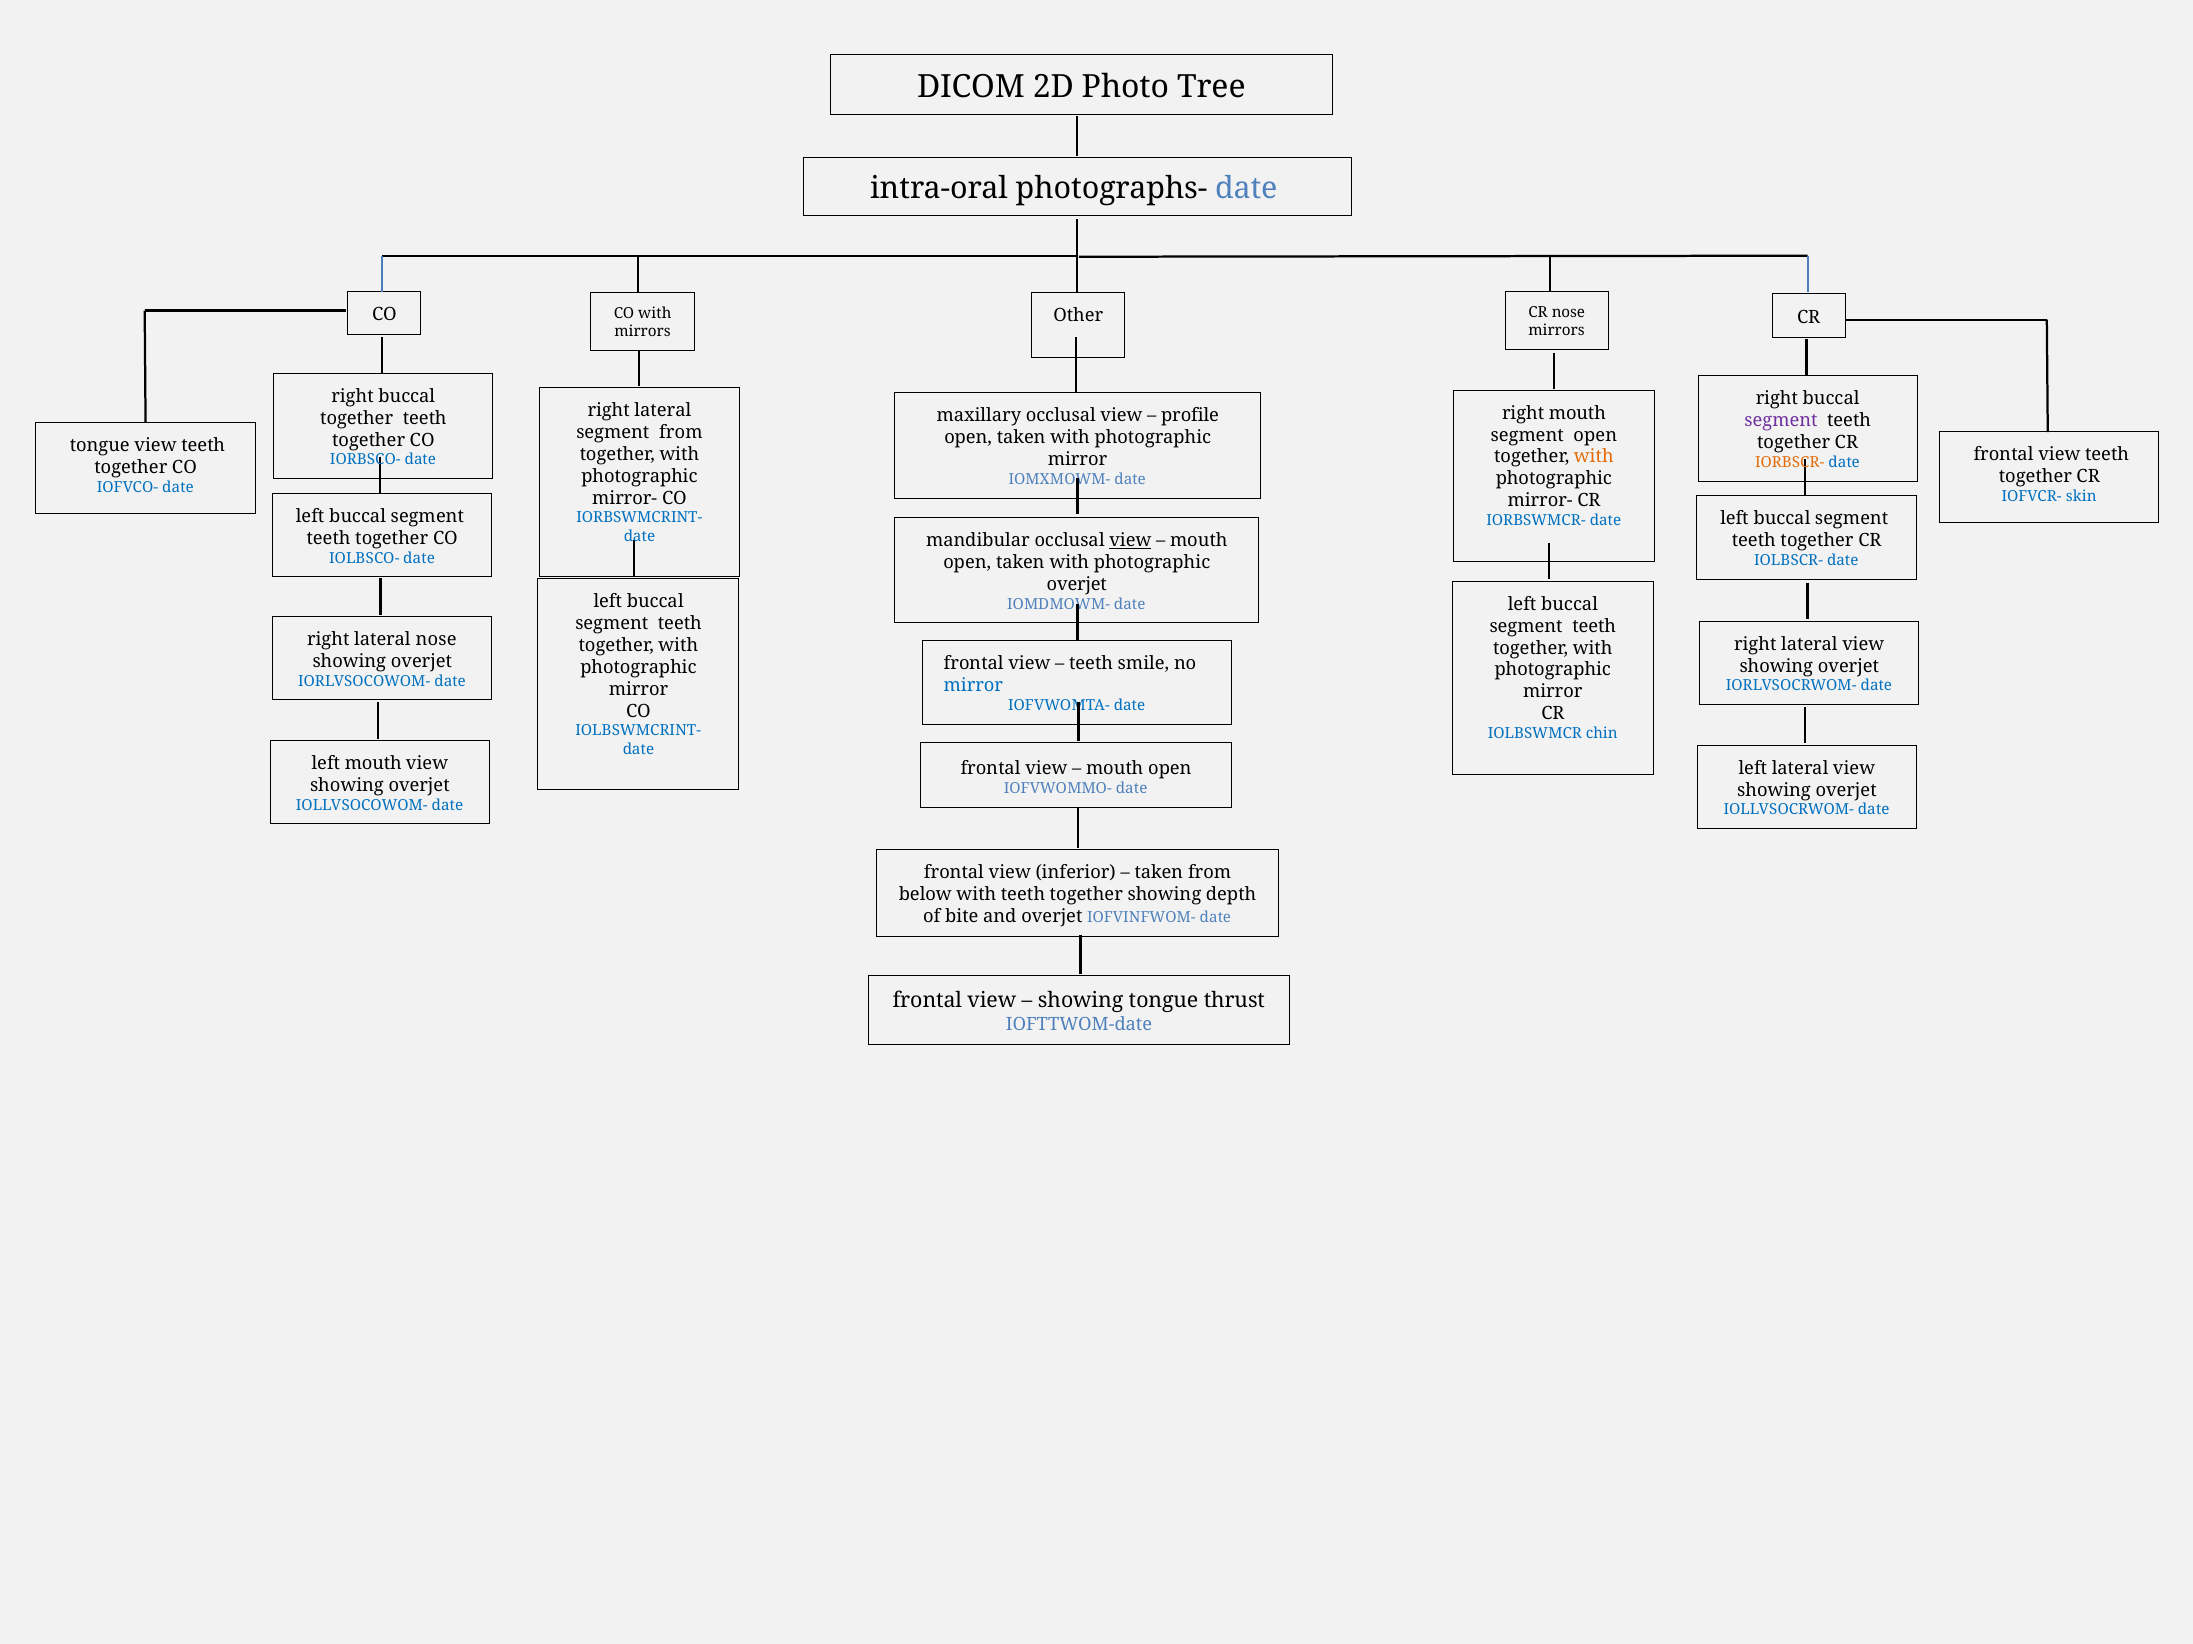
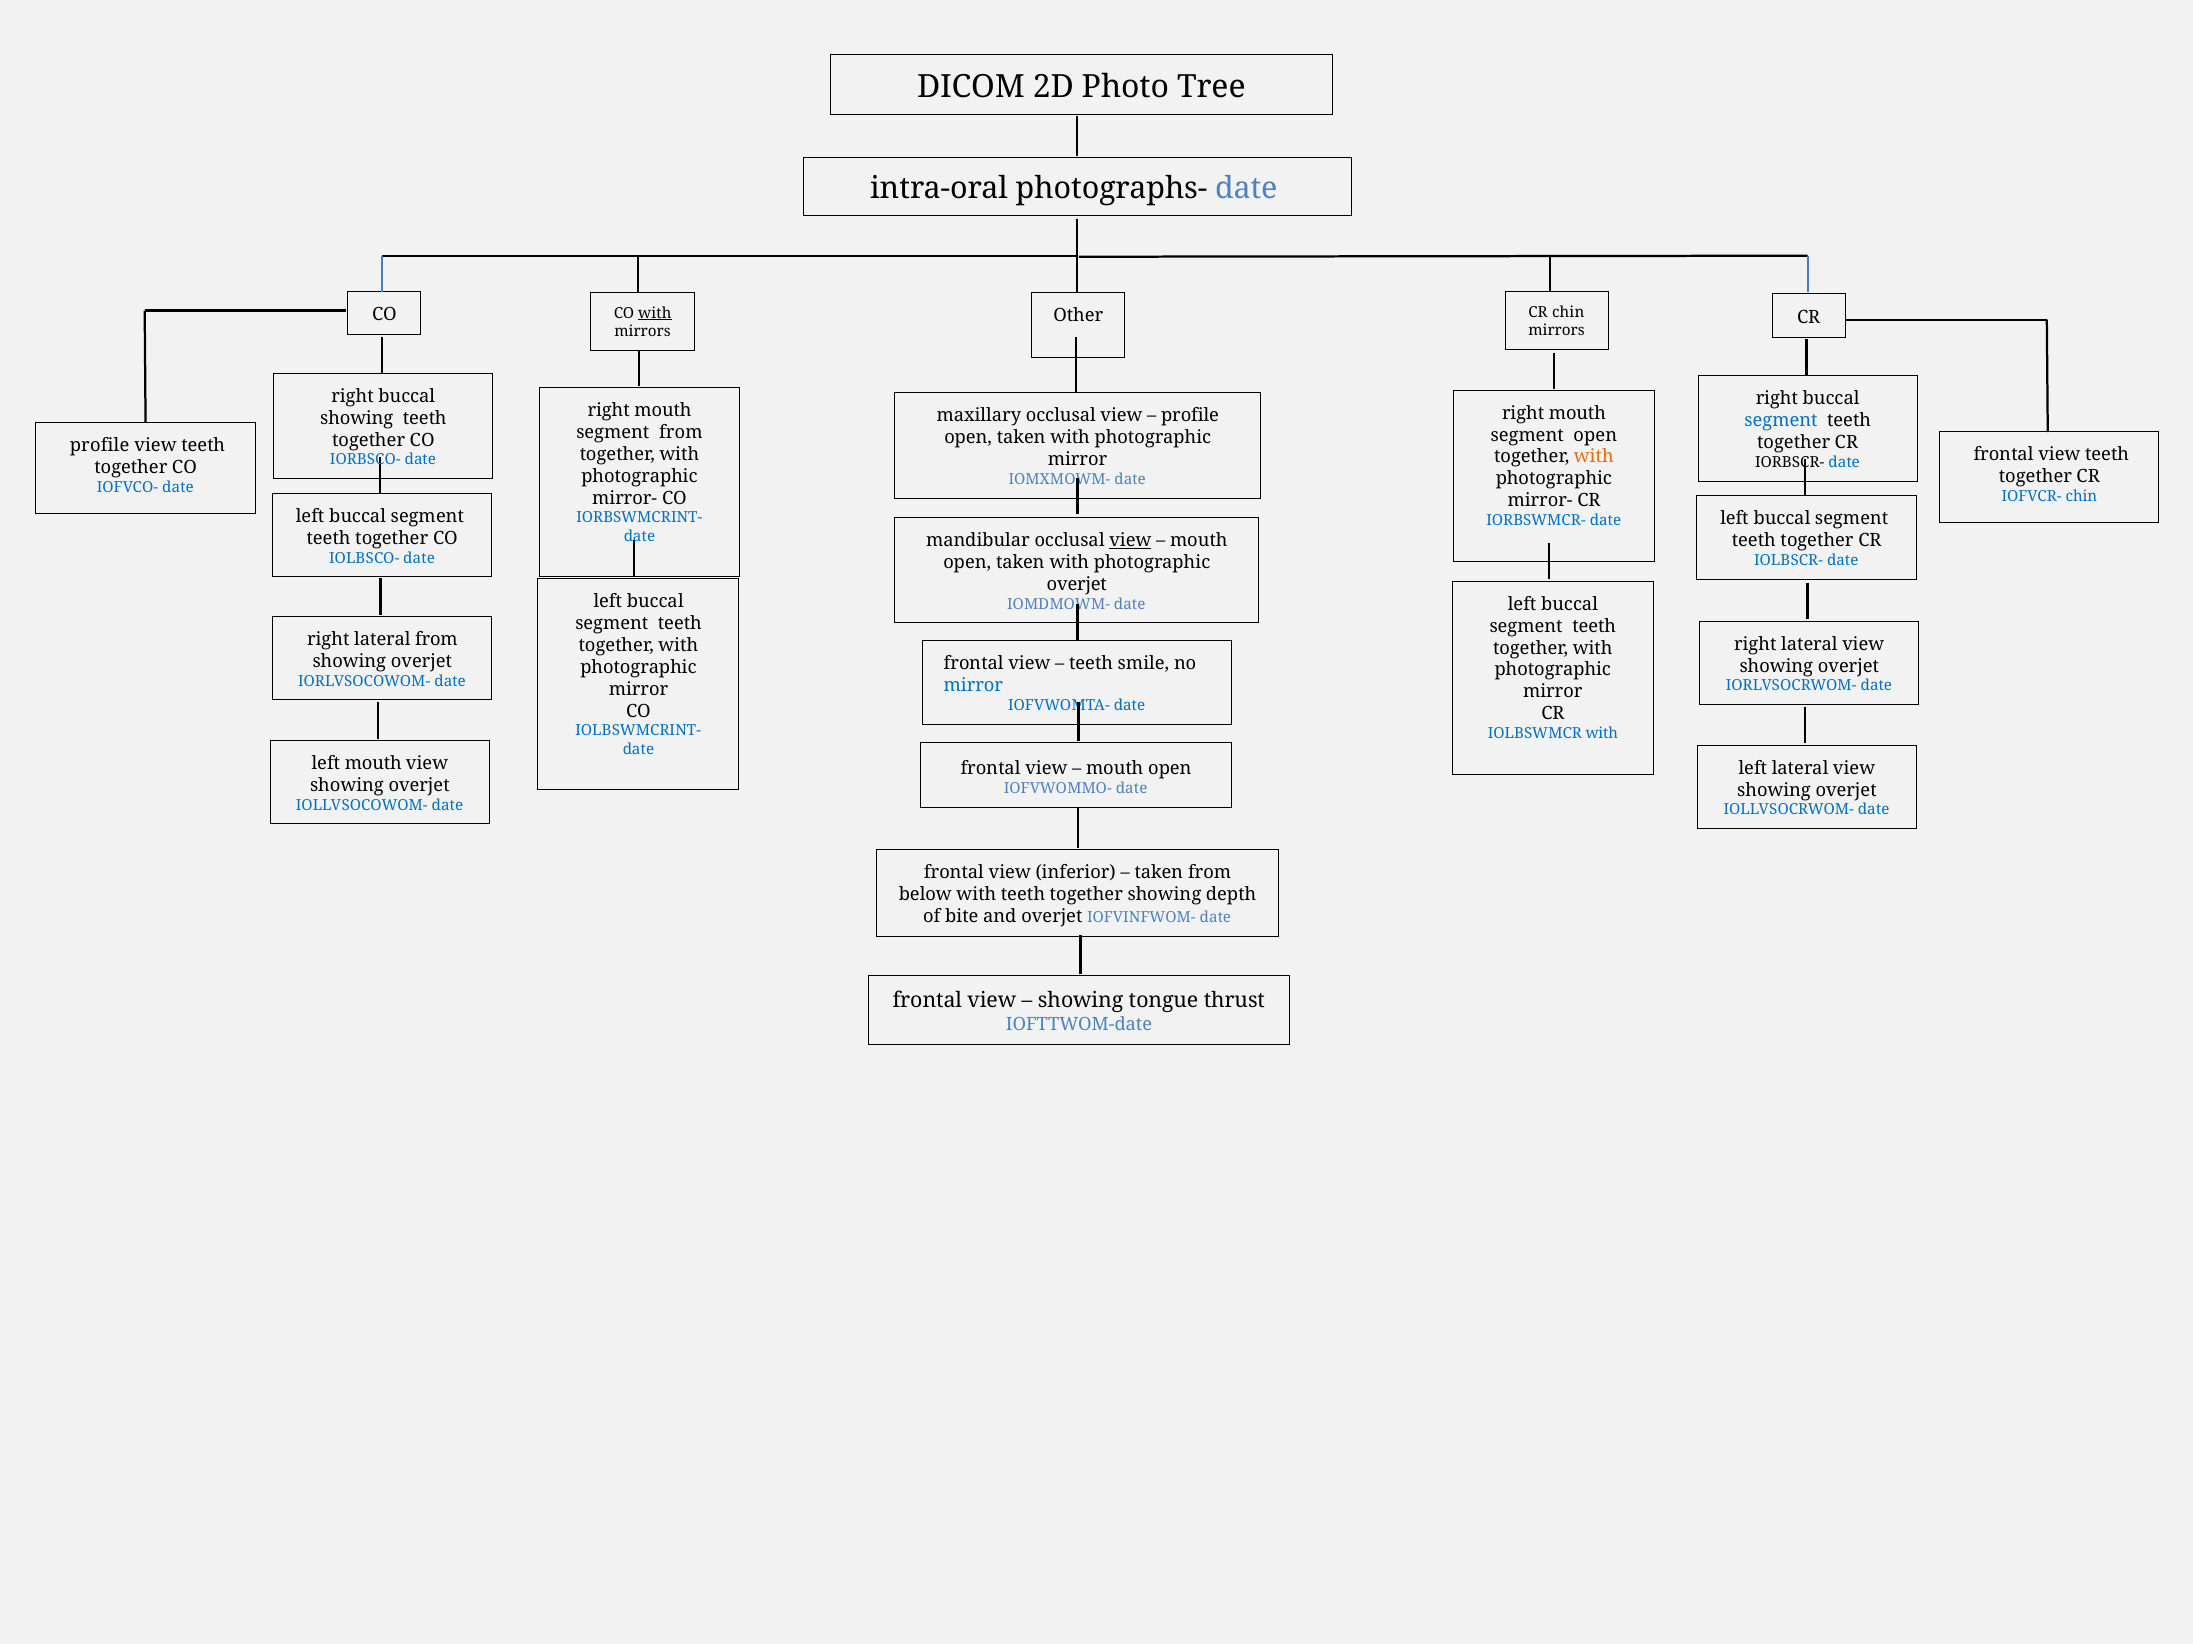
CR nose: nose -> chin (1568, 313)
with underline: none -> present (655, 313)
lateral: lateral -> mouth (663, 411)
together: together -> showing (357, 418)
segment colour: purple -> blue (1781, 421)
tongue: tongue -> profile (100, 446)
IORBSCR- colour: orange -> black (1790, 463)
IOFVCR- skin: skin -> chin (2081, 497)
lateral nose: nose -> from (436, 640)
IOLBSWMCR chin: chin -> with (1602, 734)
